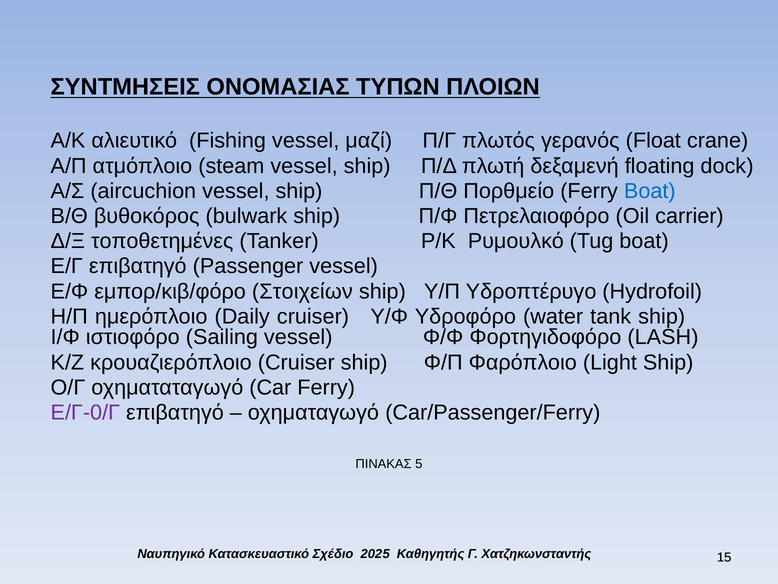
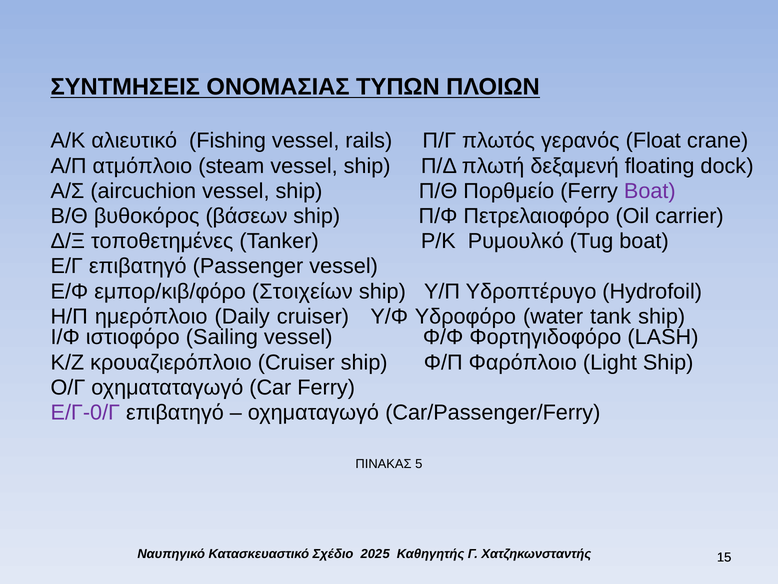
μαζί: μαζί -> rails (369, 141)
Boat colour: blue -> purple (650, 191)
bulwark: bulwark -> βάσεων (247, 216)
